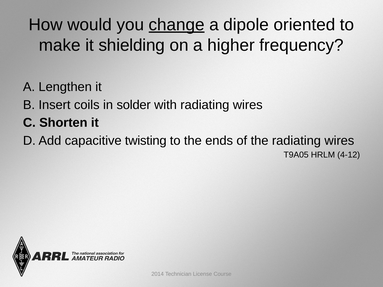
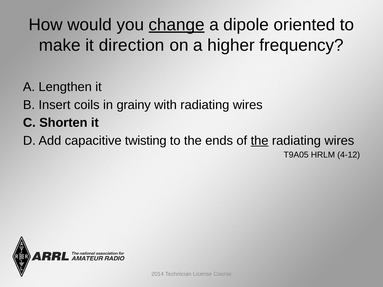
shielding: shielding -> direction (132, 45)
solder: solder -> grainy (134, 105)
the underline: none -> present (260, 141)
